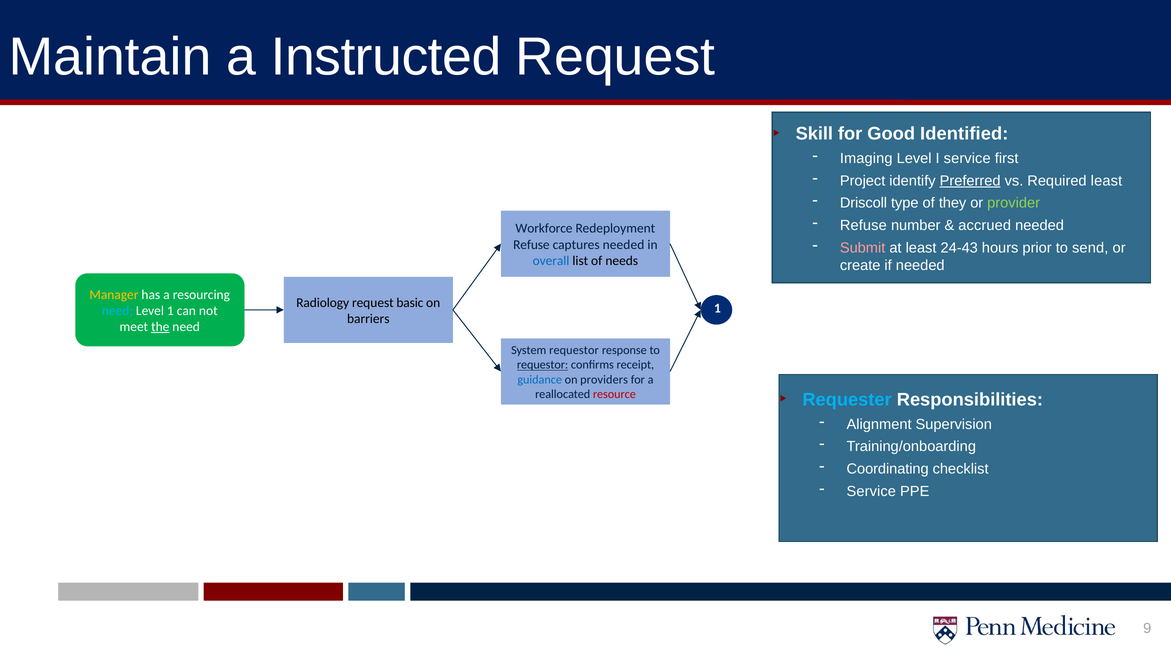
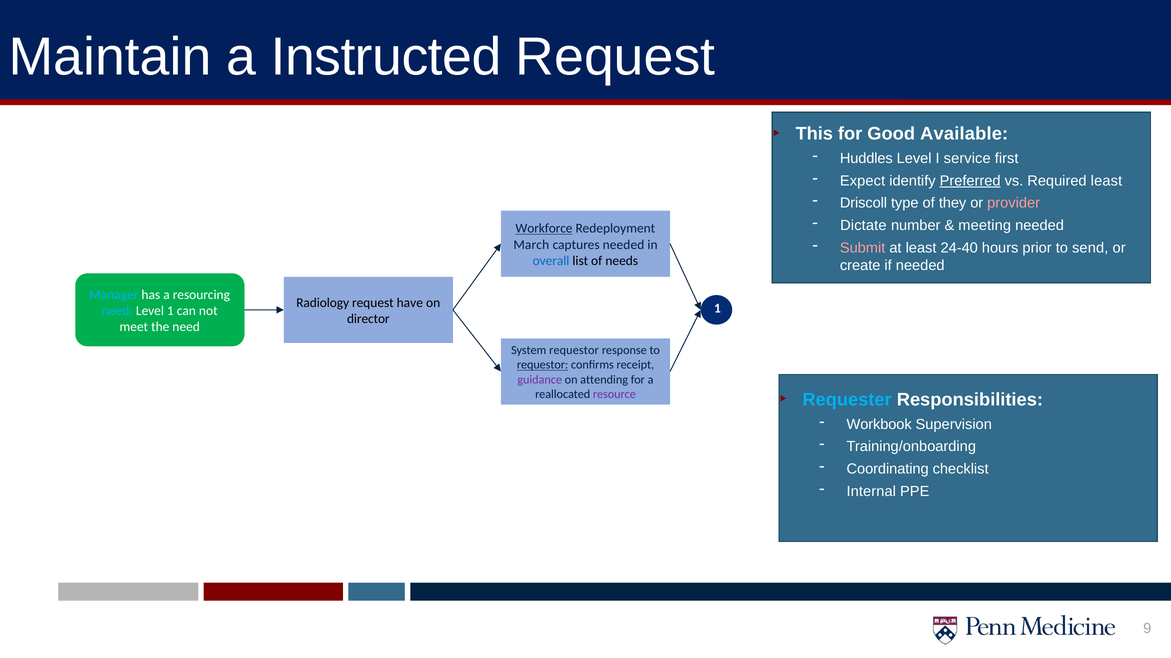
Skill: Skill -> This (814, 134)
Identified: Identified -> Available (964, 134)
Imaging: Imaging -> Huddles (866, 158)
Project: Project -> Expect (863, 181)
provider colour: light green -> pink (1014, 203)
Refuse: Refuse -> Dictate (863, 226)
accrued: accrued -> meeting (985, 226)
Workforce underline: none -> present (544, 229)
Refuse: Refuse -> March (531, 245)
24-43: 24-43 -> 24-40 (959, 248)
Manager colour: yellow -> light blue (114, 295)
basic: basic -> have (410, 303)
barriers: barriers -> director (368, 319)
the underline: present -> none (160, 327)
guidance colour: blue -> purple (540, 380)
providers: providers -> attending (604, 380)
resource colour: red -> purple (614, 395)
Alignment: Alignment -> Workbook (879, 425)
Service: Service -> Internal (871, 492)
